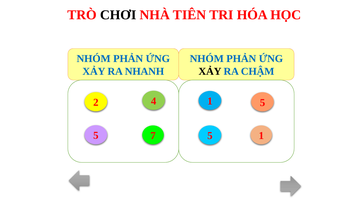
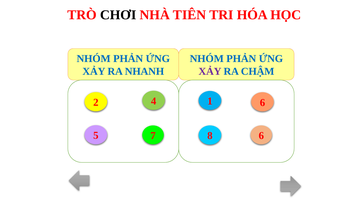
XẢY colour: black -> purple (210, 72)
2 5: 5 -> 6 (262, 103)
5 5: 5 -> 8 (210, 136)
7 1: 1 -> 6 (261, 136)
